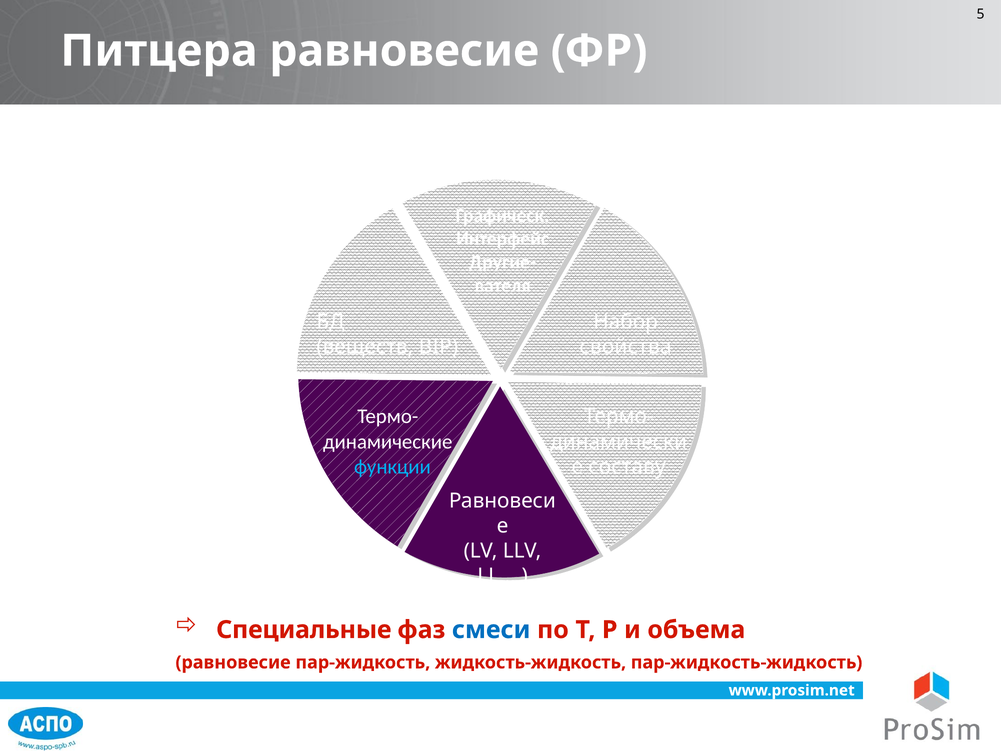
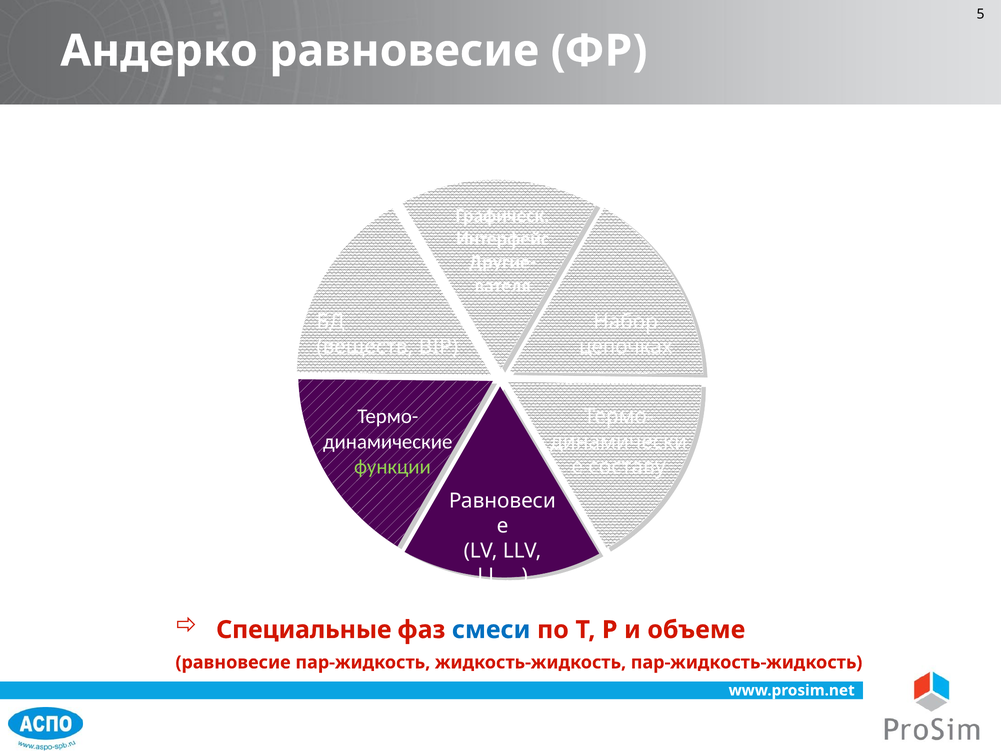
Питцера: Питцера -> Андерко (159, 51)
свойства: свойства -> цепочках (626, 347)
функции colour: light blue -> light green (392, 467)
объема: объема -> объеме (696, 630)
